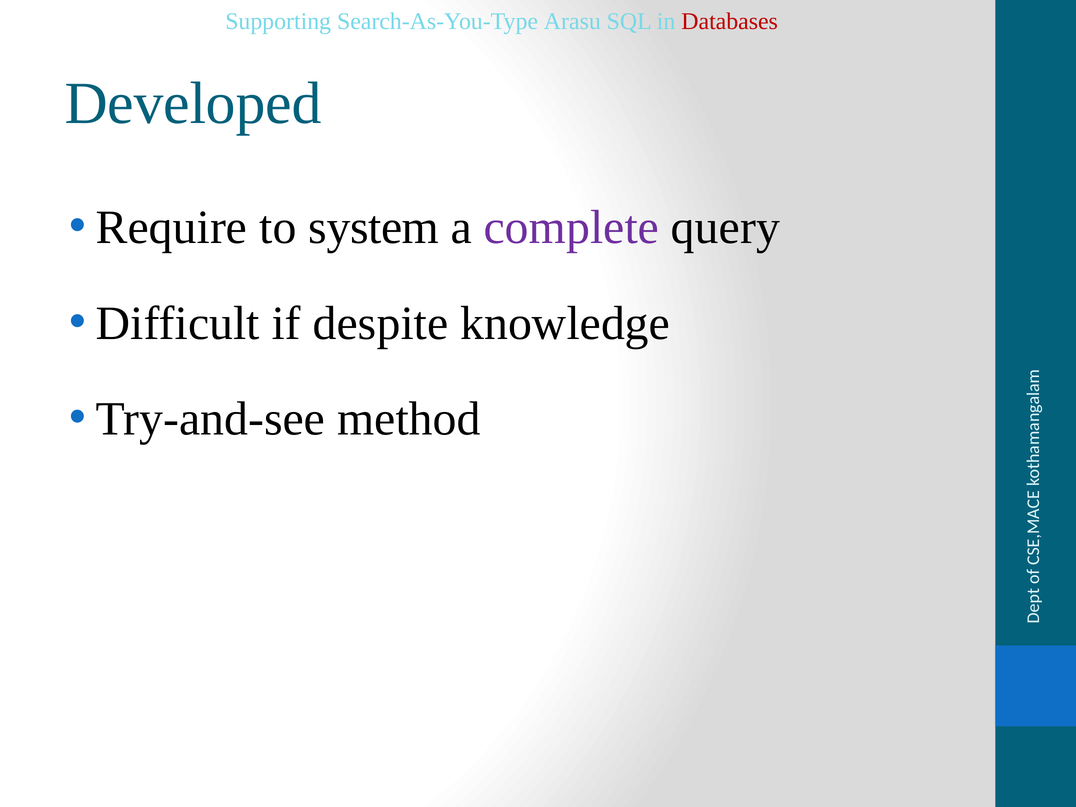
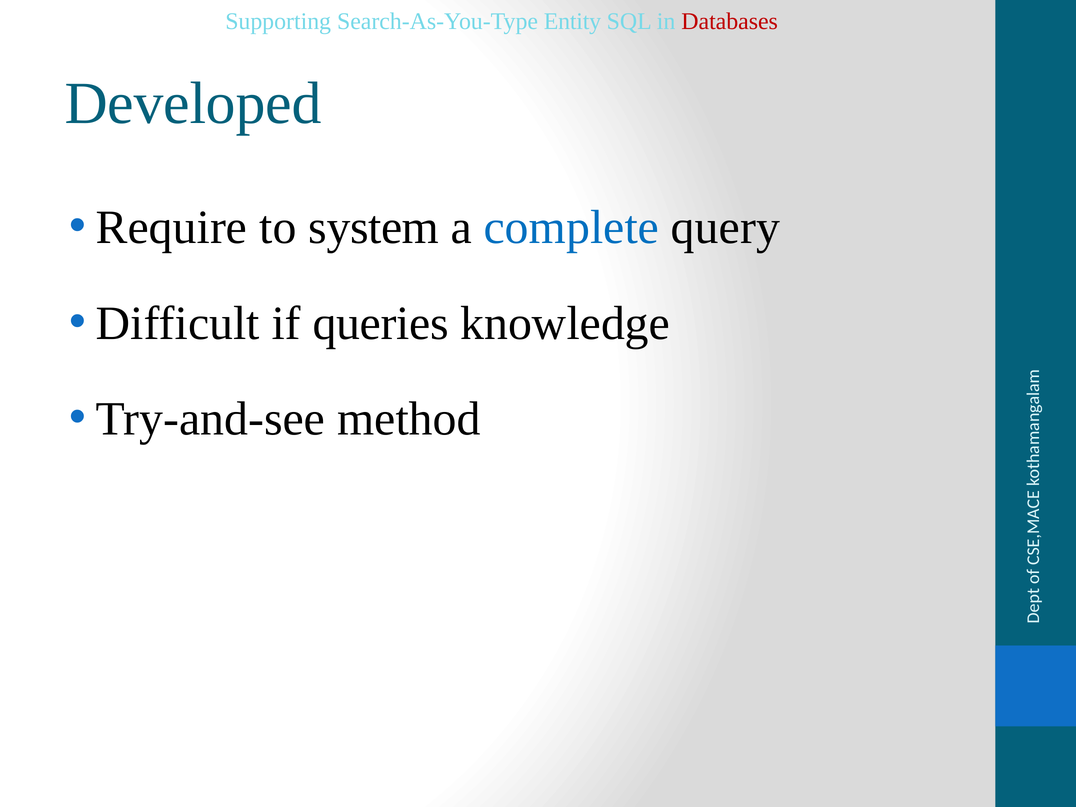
Arasu: Arasu -> Entity (572, 21)
complete colour: purple -> blue (571, 228)
despite: despite -> queries (381, 323)
